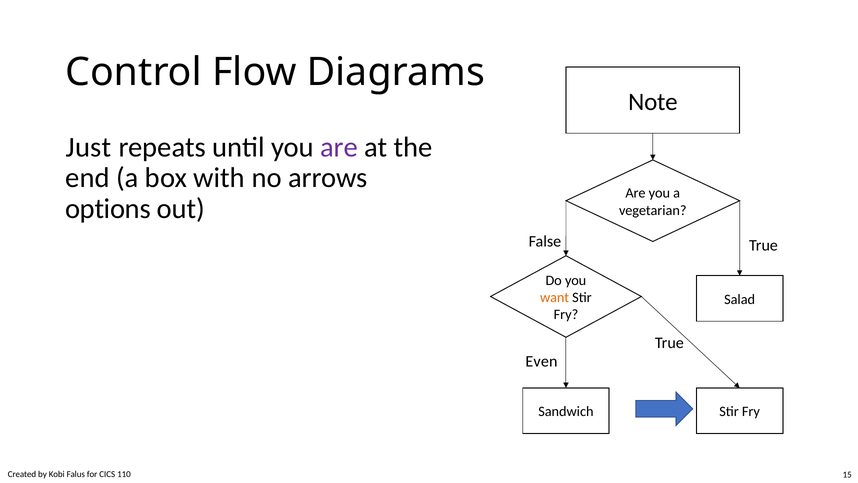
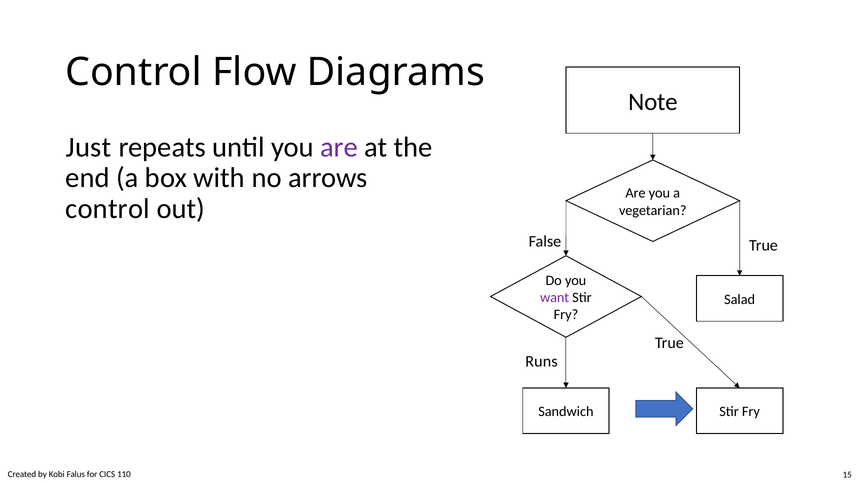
options: options -> control (108, 209)
want colour: orange -> purple (555, 297)
Even: Even -> Runs (541, 361)
